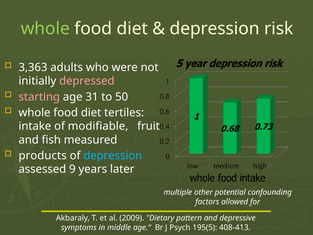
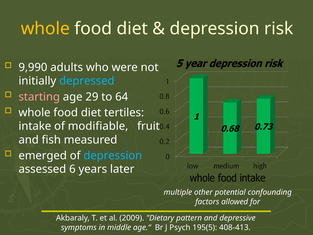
whole colour: light green -> yellow (45, 29)
3,363: 3,363 -> 9,990 (33, 67)
depressed colour: pink -> light blue (87, 81)
31: 31 -> 29 (92, 97)
50: 50 -> 64 (122, 97)
products: products -> emerged (43, 155)
9: 9 -> 6 (72, 169)
